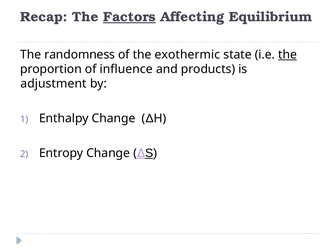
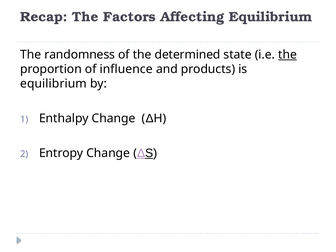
Factors underline: present -> none (129, 17)
exothermic: exothermic -> determined (188, 55)
adjustment: adjustment -> equilibrium (53, 84)
